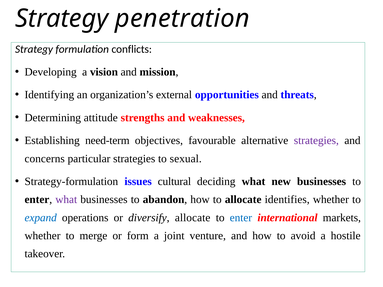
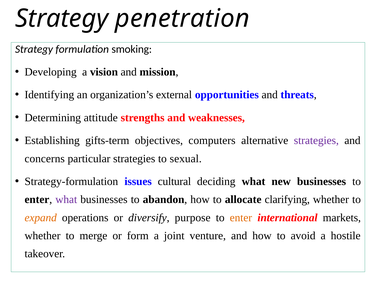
conflicts: conflicts -> smoking (132, 49)
need-term: need-term -> gifts-term (107, 141)
favourable: favourable -> computers (212, 141)
identifies: identifies -> clarifying (287, 200)
expand colour: blue -> orange (41, 218)
diversify allocate: allocate -> purpose (193, 218)
enter colour: blue -> orange (241, 218)
